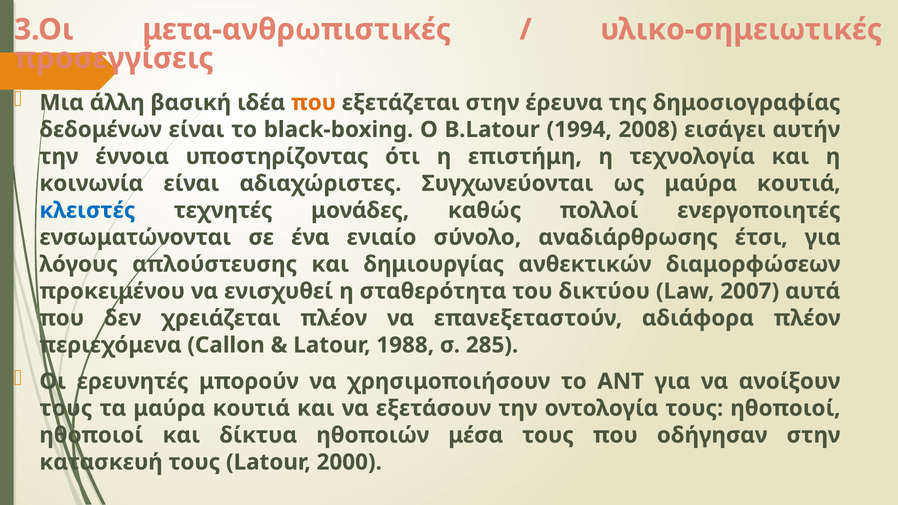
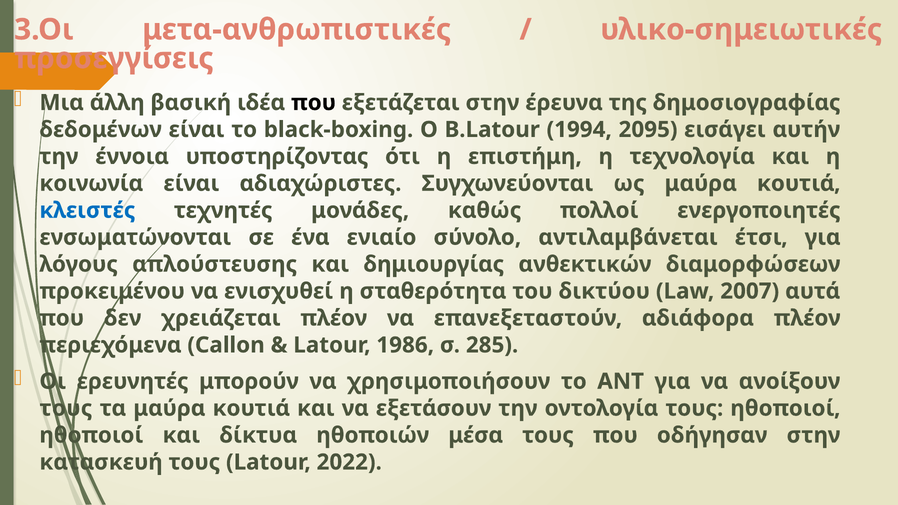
που colour: orange -> black (314, 103)
2008: 2008 -> 2095 (648, 130)
αναδιάρθρωσης: αναδιάρθρωσης -> αντιλαμβάνεται (628, 237)
1988: 1988 -> 1986 (405, 345)
2000: 2000 -> 2022 (349, 462)
